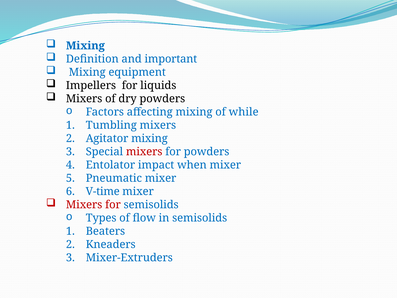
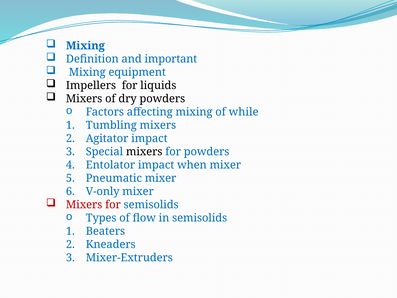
Agitator mixing: mixing -> impact (149, 138)
mixers colour: red -> black (144, 152)
V-time: V-time -> V-only (103, 191)
